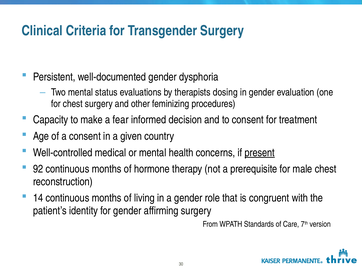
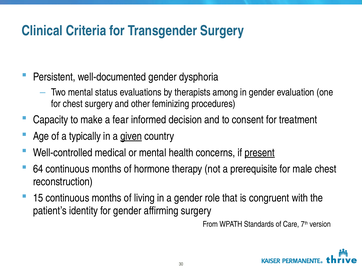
dosing: dosing -> among (225, 93)
a consent: consent -> typically (85, 136)
given underline: none -> present (131, 136)
92: 92 -> 64 (38, 169)
14: 14 -> 15 (38, 198)
